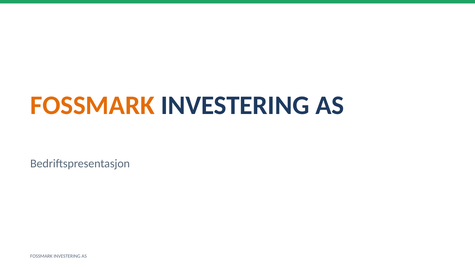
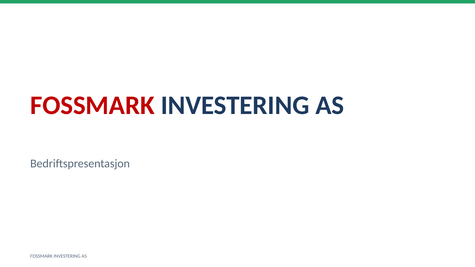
FOSSMARK colour: orange -> red (92, 105)
